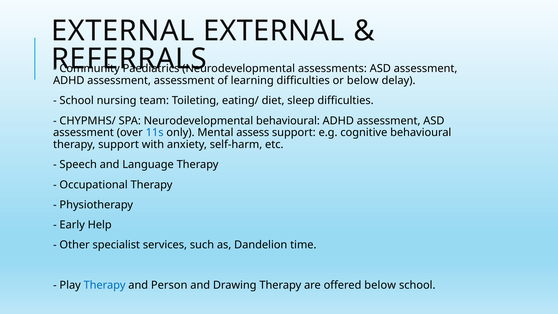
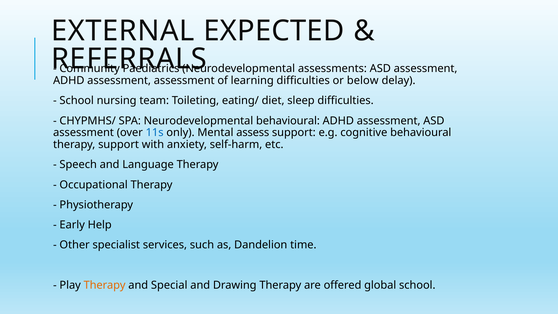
EXTERNAL EXTERNAL: EXTERNAL -> EXPECTED (274, 31)
Therapy colour: blue -> orange (105, 285)
Person: Person -> Special (169, 285)
offered below: below -> global (380, 285)
